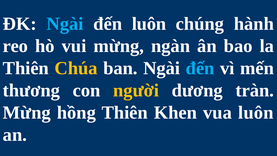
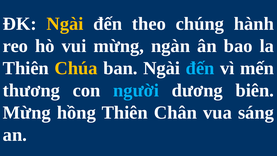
Ngài colour: light blue -> yellow (65, 24)
đến luôn: luôn -> theo (149, 24)
người colour: yellow -> light blue (136, 90)
tràn: tràn -> biên (255, 90)
Khen: Khen -> Chân (175, 112)
vua luôn: luôn -> sáng (256, 112)
